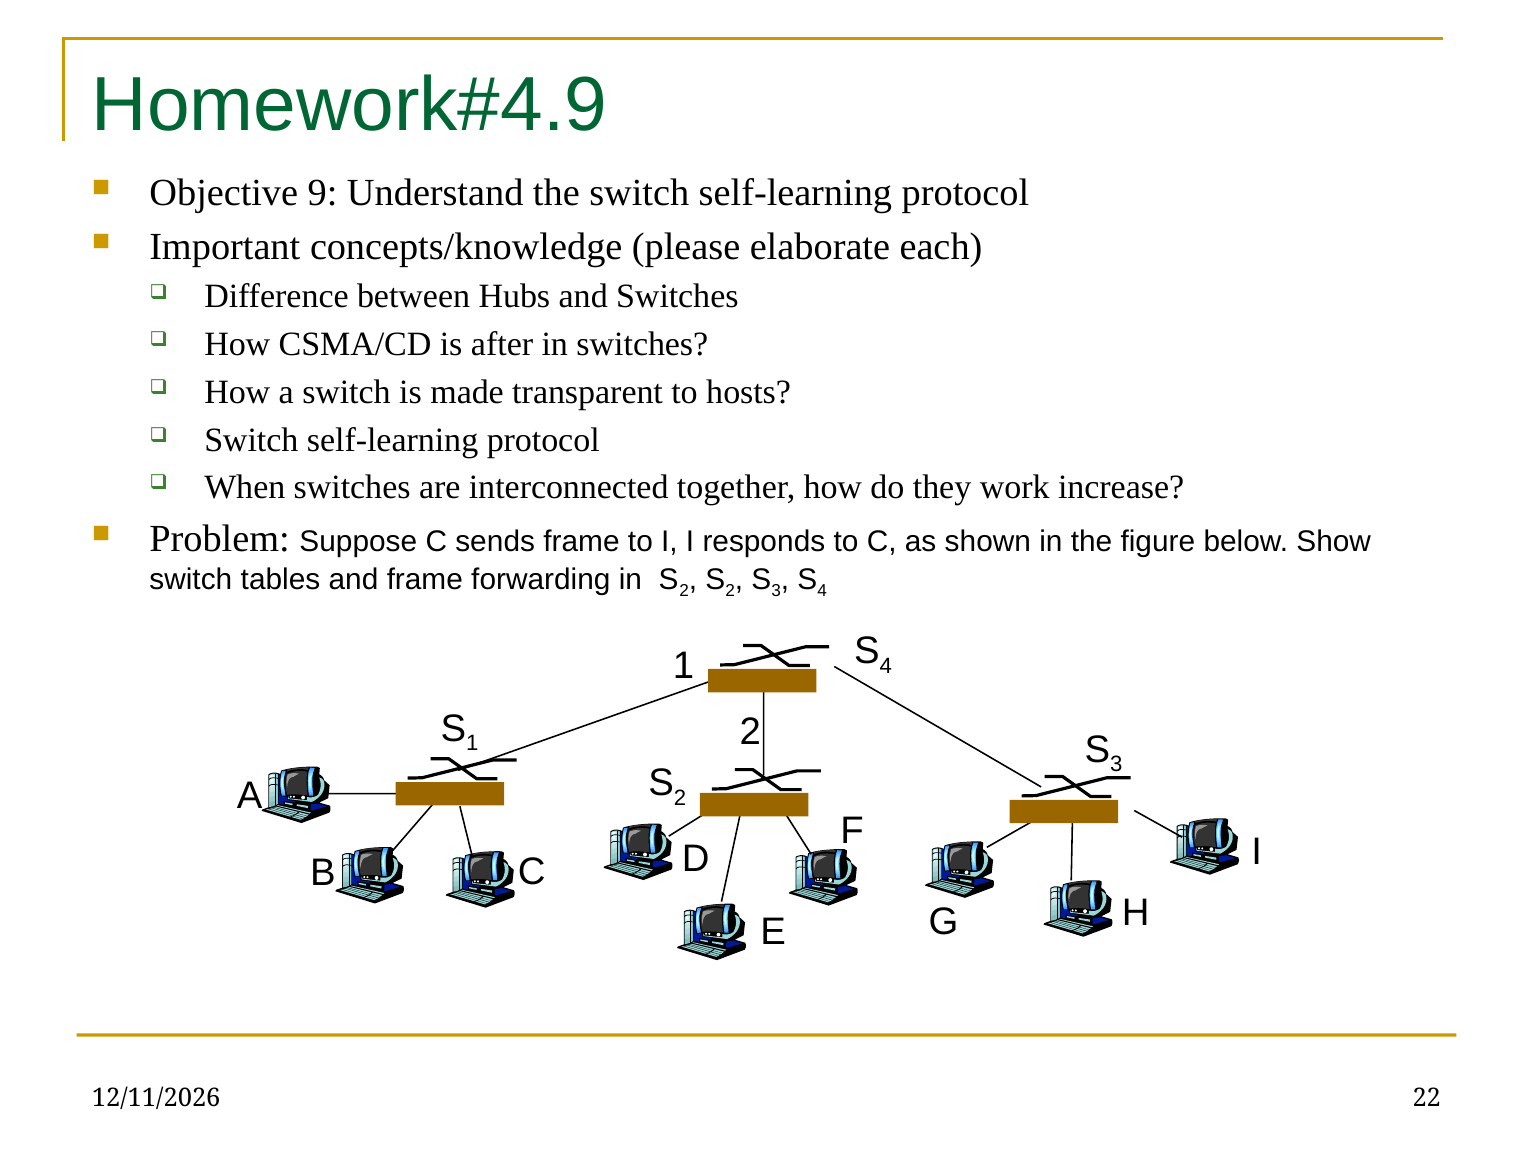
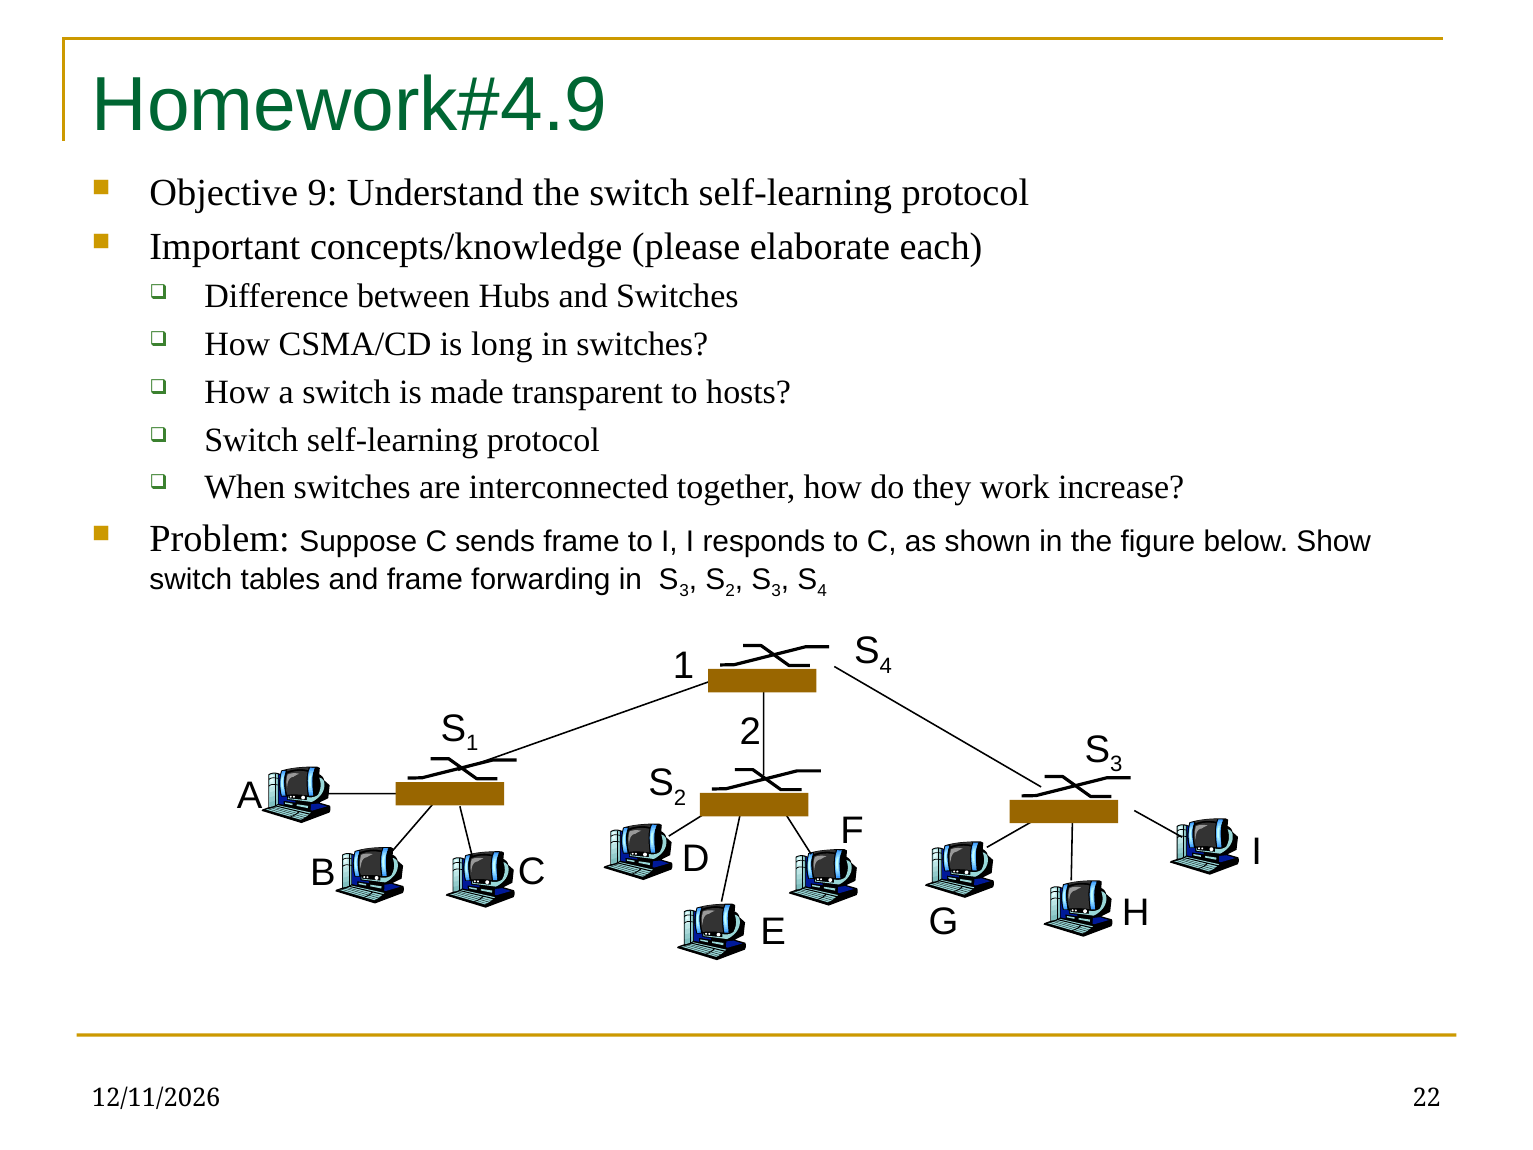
after: after -> long (502, 344)
2: 2 -> 3 (684, 591)
